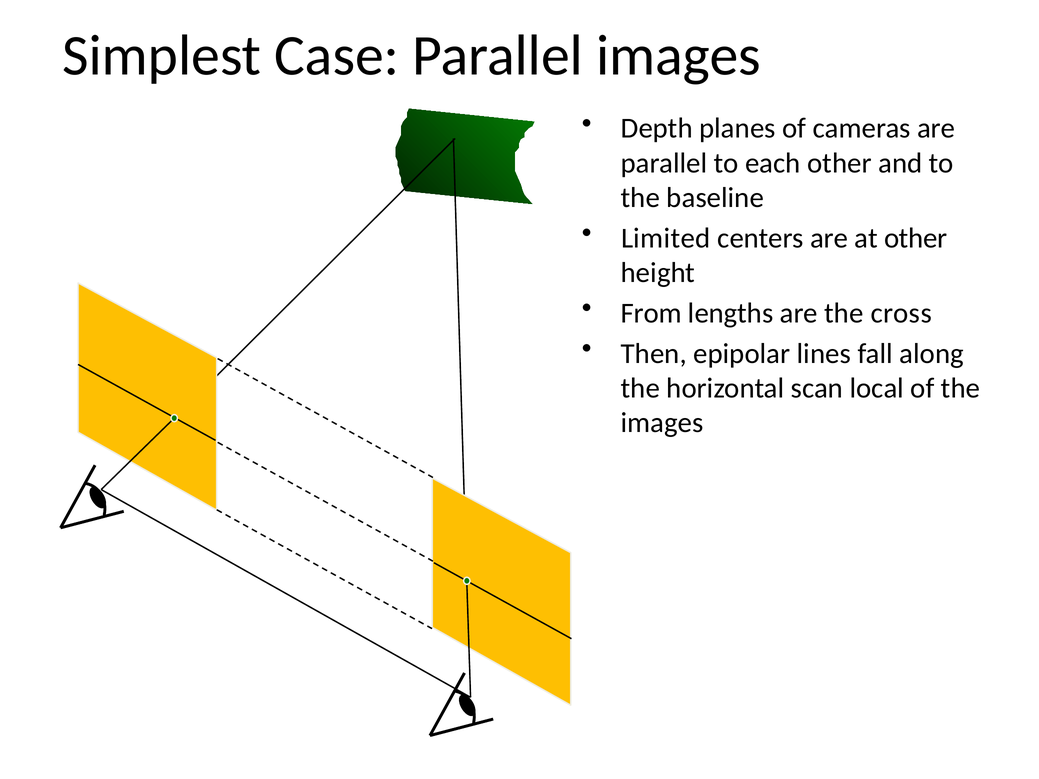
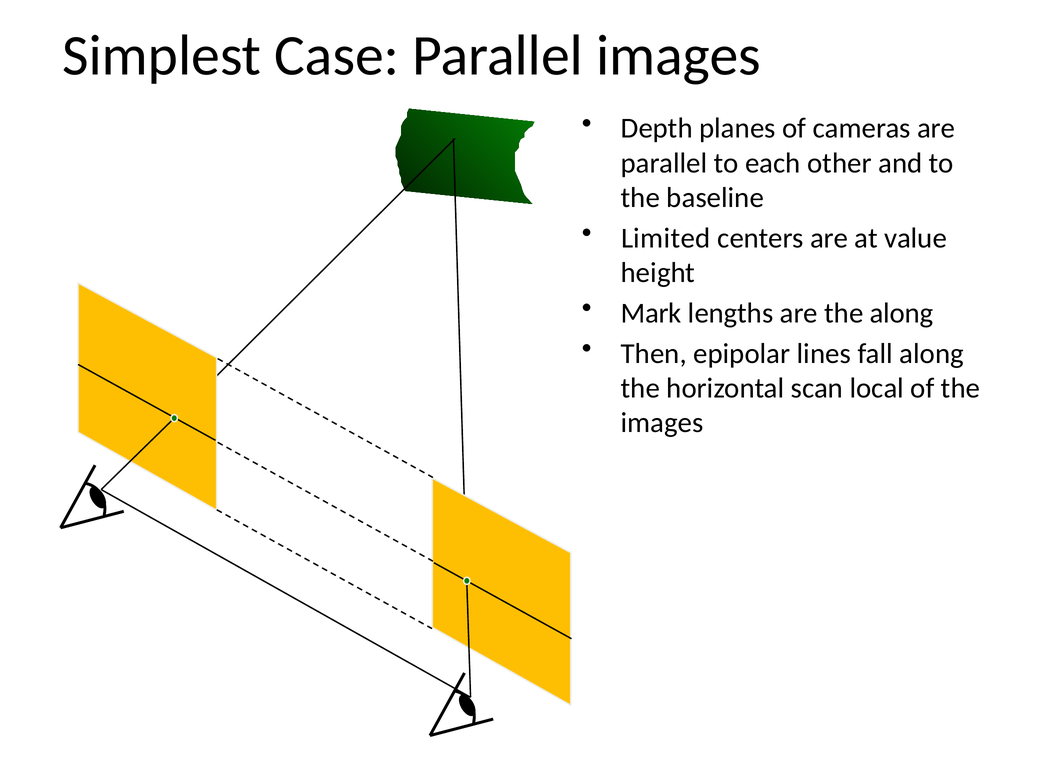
at other: other -> value (916, 238)
From: From -> Mark (651, 313)
the cross: cross -> along (902, 313)
